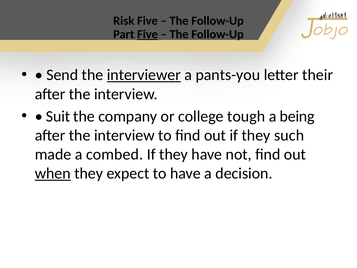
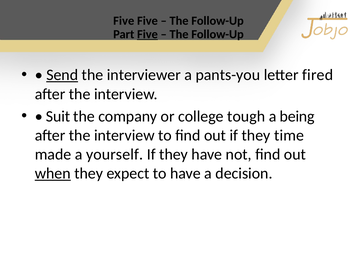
Risk: Risk -> Five (124, 21)
Send underline: none -> present (62, 75)
interviewer underline: present -> none (144, 75)
their: their -> fired (318, 75)
such: such -> time (289, 135)
combed: combed -> yourself (115, 154)
